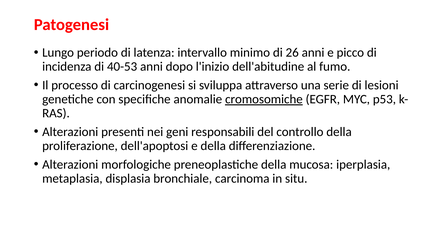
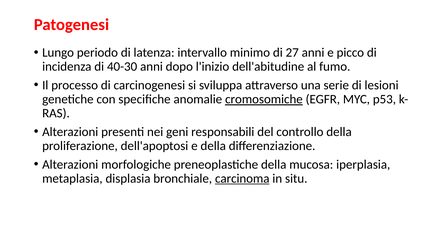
26: 26 -> 27 (292, 53)
40-53: 40-53 -> 40-30 (122, 67)
carcinoma underline: none -> present (242, 178)
